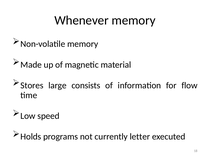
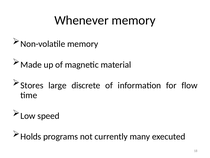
consists: consists -> discrete (86, 85)
letter: letter -> many (140, 136)
